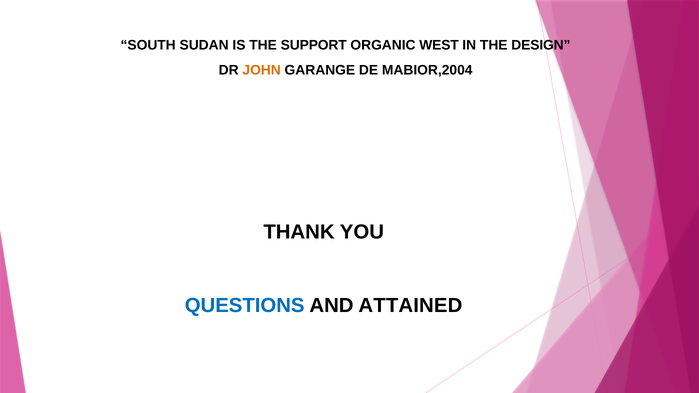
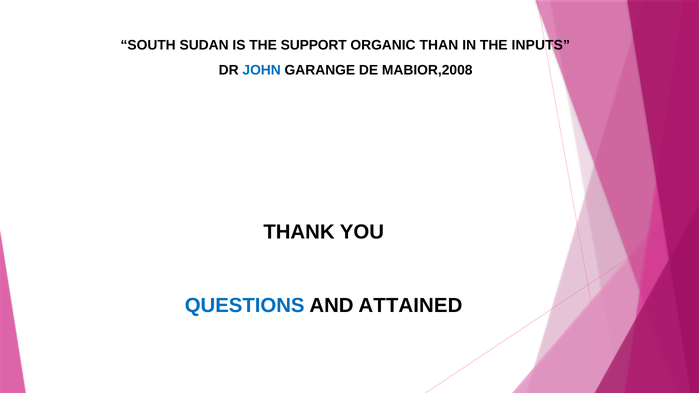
WEST: WEST -> THAN (439, 45)
DESIGN: DESIGN -> INPUTS (541, 45)
JOHN colour: orange -> blue (262, 70)
MABIOR,2004: MABIOR,2004 -> MABIOR,2008 (427, 70)
